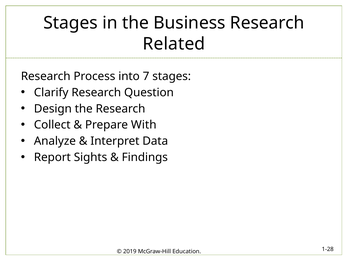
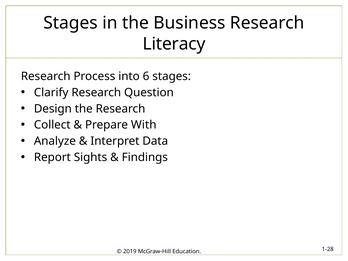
Related: Related -> Literacy (174, 44)
7: 7 -> 6 (146, 76)
